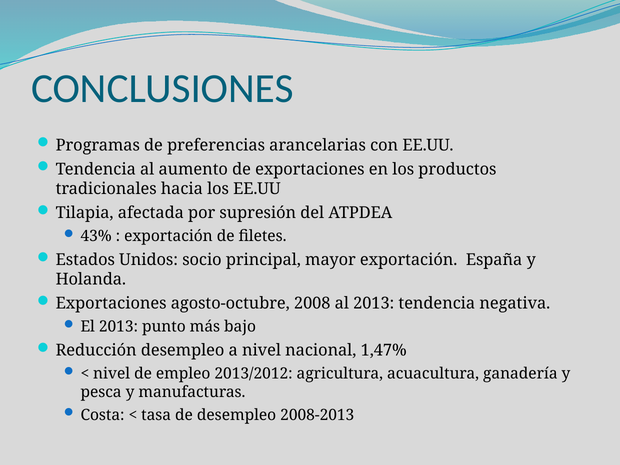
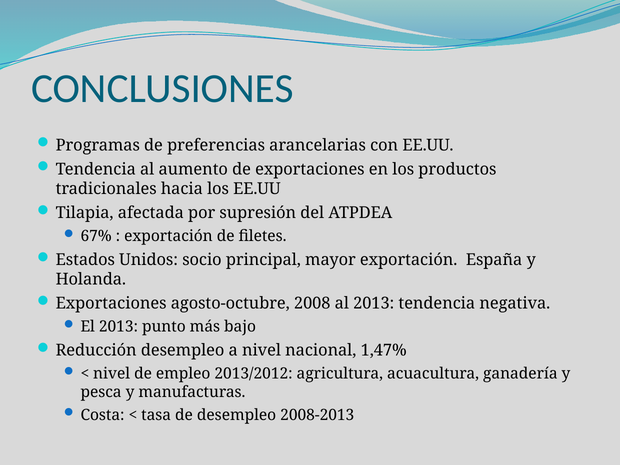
43%: 43% -> 67% (96, 236)
